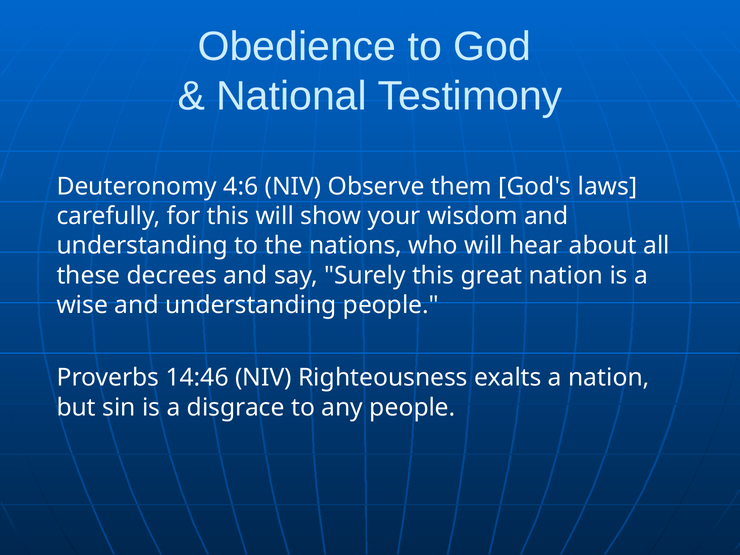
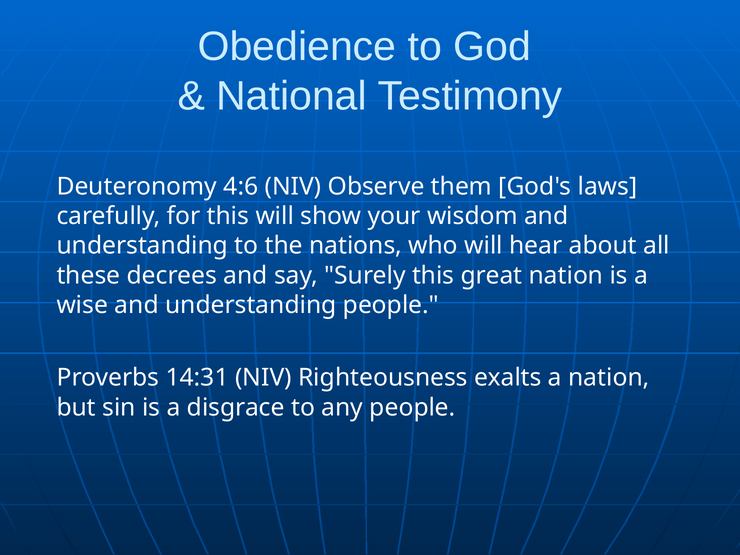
14:46: 14:46 -> 14:31 (197, 378)
